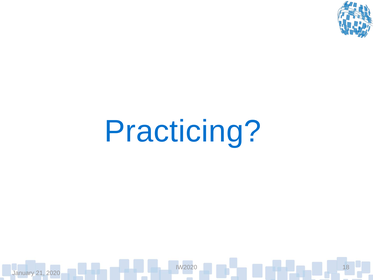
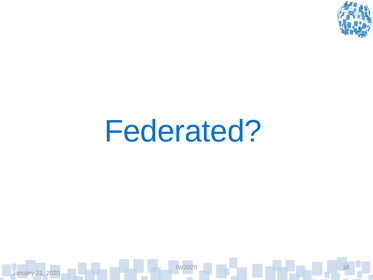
Practicing: Practicing -> Federated (183, 131)
